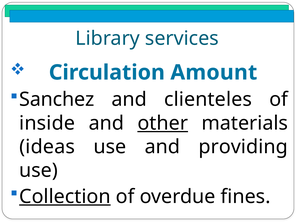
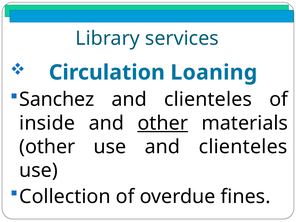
Amount: Amount -> Loaning (214, 72)
ideas: ideas -> other (47, 147)
use and providing: providing -> clienteles (243, 147)
Collection underline: present -> none (65, 197)
